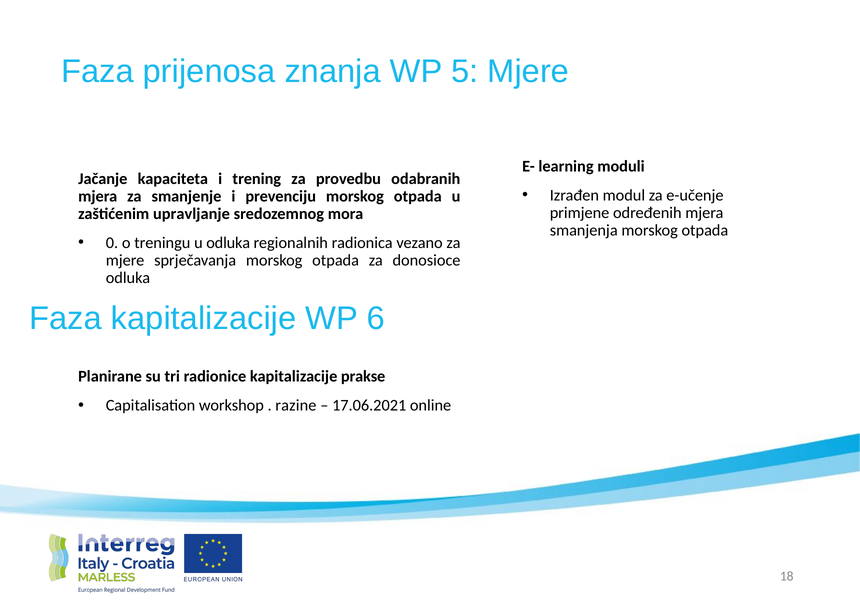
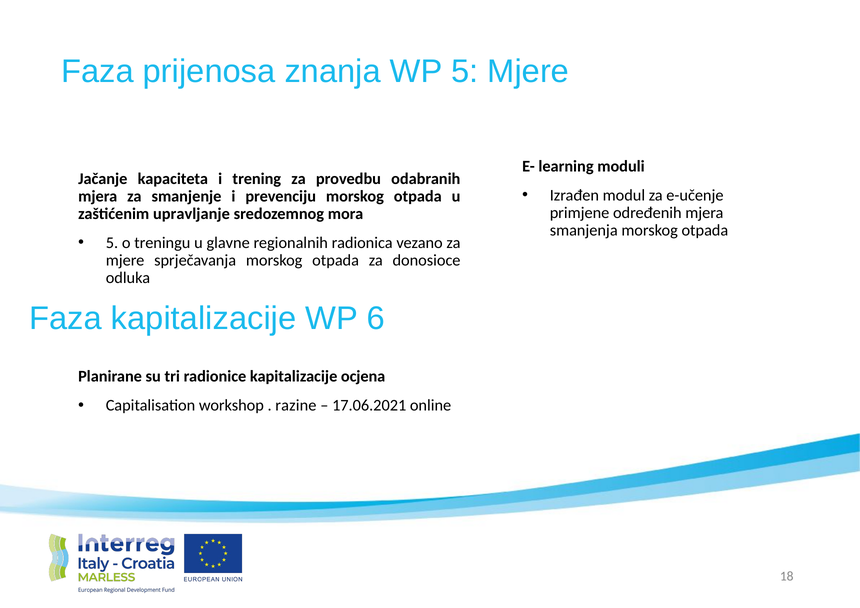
0: 0 -> 5 (112, 243)
u odluka: odluka -> glavne (228, 243)
prakse: prakse -> ocjena (363, 376)
